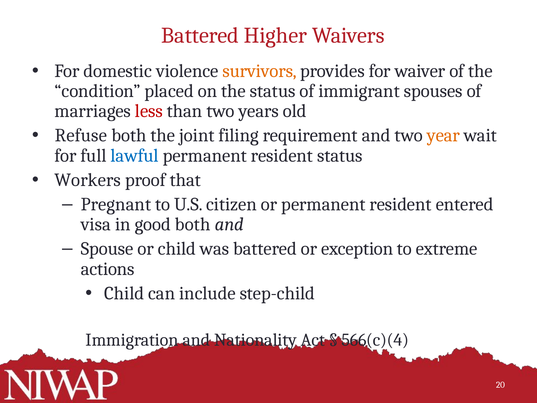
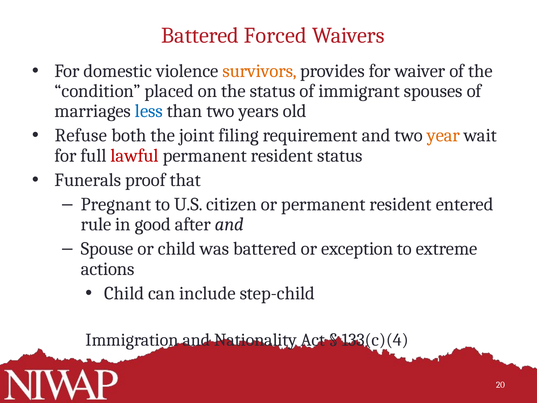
Higher: Higher -> Forced (275, 36)
less colour: red -> blue (149, 111)
lawful colour: blue -> red (135, 156)
Workers: Workers -> Funerals (88, 180)
visa: visa -> rule (96, 224)
good both: both -> after (193, 224)
566(c)(4: 566(c)(4 -> 133(c)(4 (375, 340)
